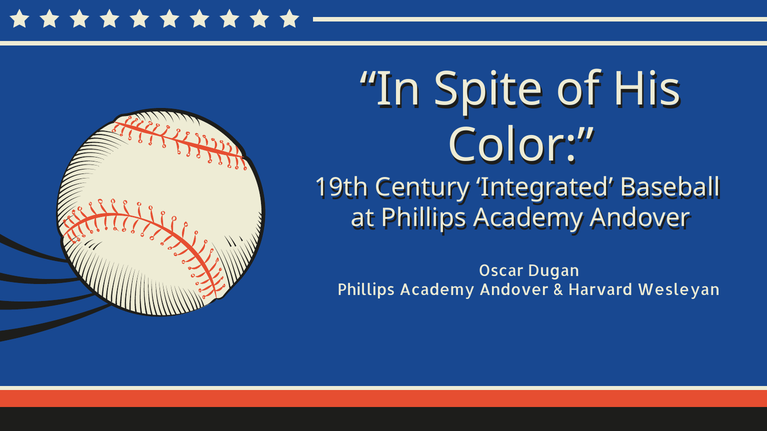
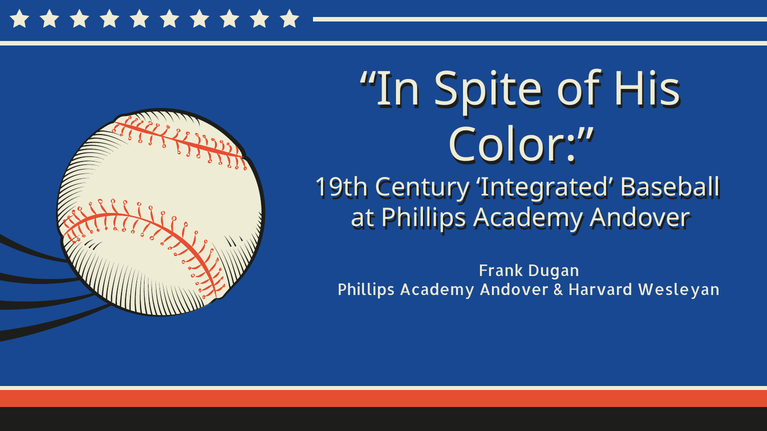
Oscar: Oscar -> Frank (501, 271)
